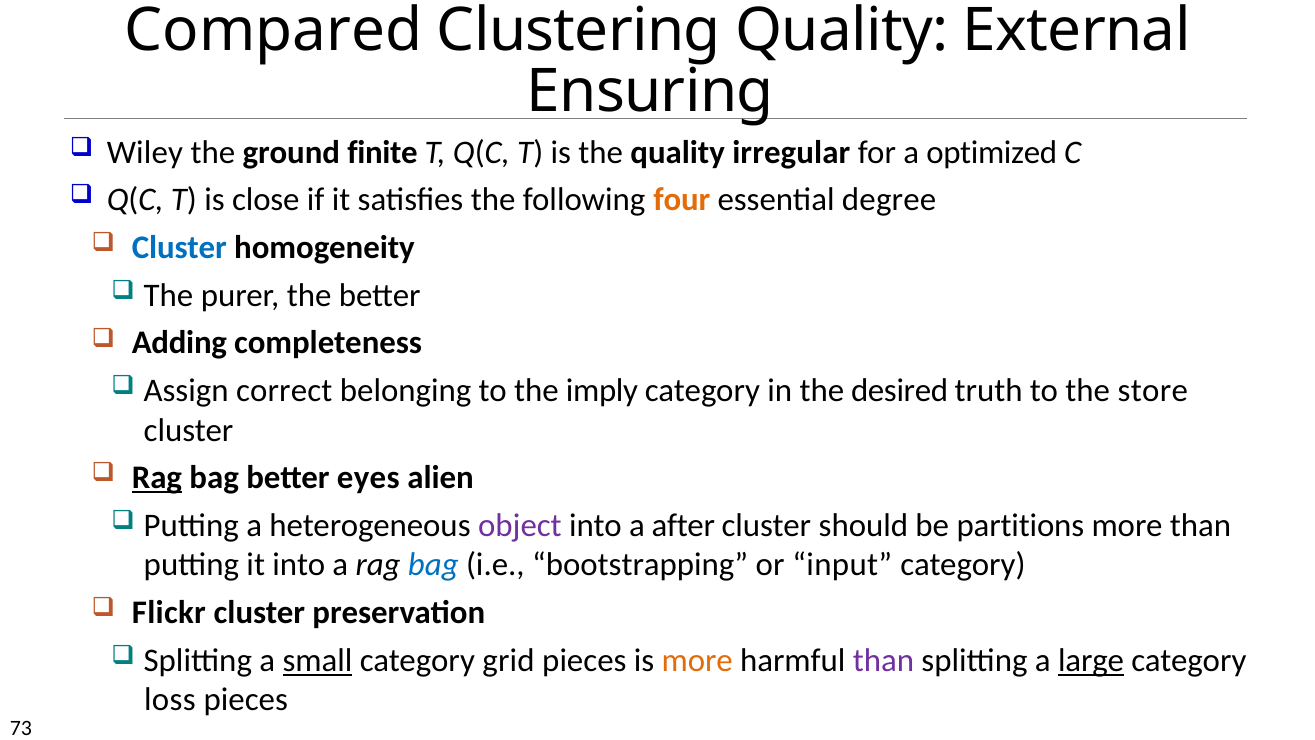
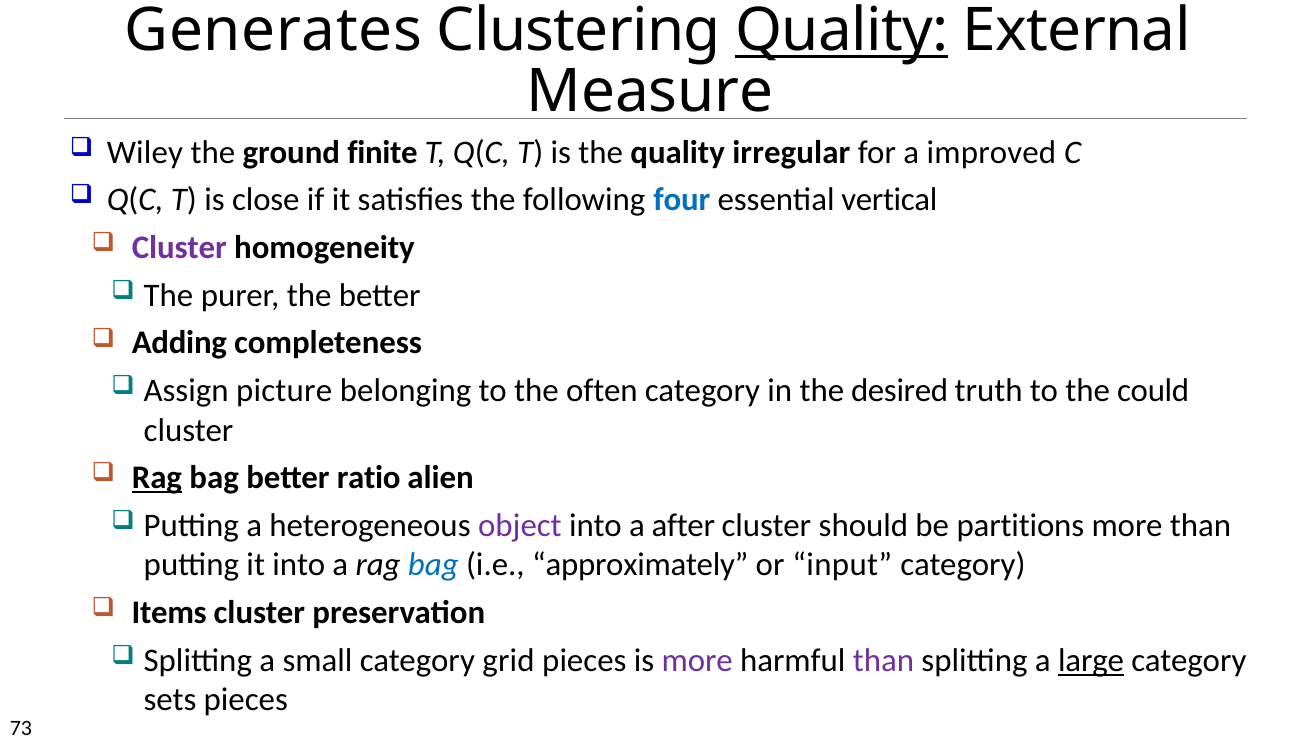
Compared: Compared -> Generates (273, 30)
Quality underline: none -> present (842, 30)
Ensuring: Ensuring -> Measure (650, 92)
optimized: optimized -> improved (991, 152)
four colour: orange -> blue (682, 200)
degree: degree -> vertical (889, 200)
Cluster colour: blue -> purple (179, 248)
correct: correct -> picture (284, 391)
imply: imply -> often (602, 391)
store: store -> could (1153, 391)
eyes: eyes -> ratio (369, 478)
bootstrapping: bootstrapping -> approximately (640, 565)
Flickr: Flickr -> Items (169, 613)
small underline: present -> none (317, 660)
more colour: orange -> purple (697, 660)
loss: loss -> sets (170, 700)
